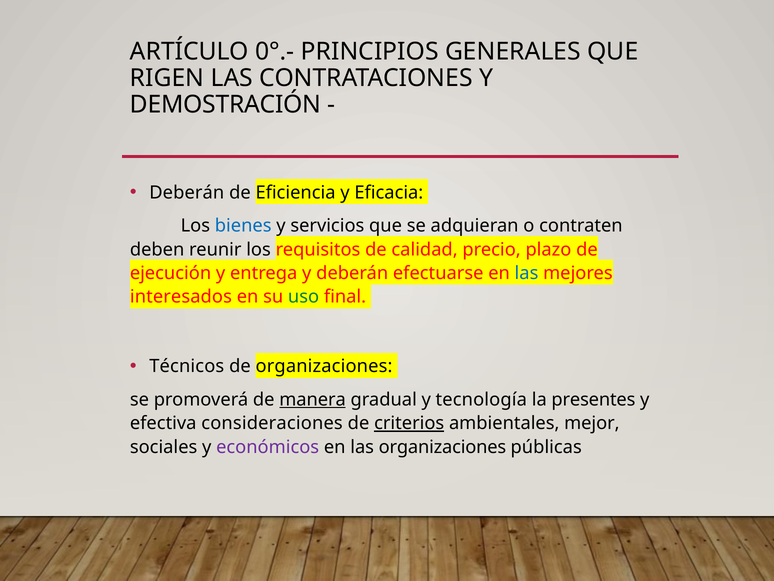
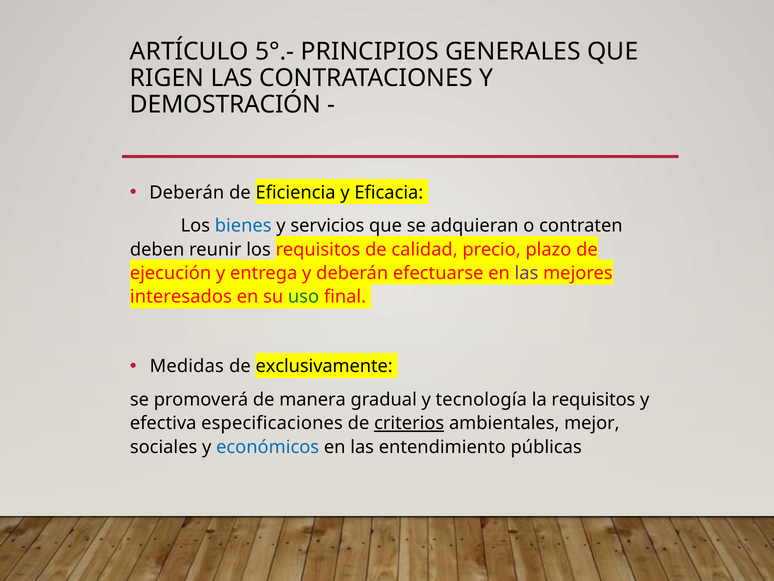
0°.-: 0°.- -> 5°.- (275, 51)
las colour: blue -> purple (526, 273)
Técnicos: Técnicos -> Medidas (187, 366)
de organizaciones: organizaciones -> exclusivamente (324, 366)
manera underline: present -> none (313, 399)
la presentes: presentes -> requisitos (593, 399)
consideraciones: consideraciones -> especificaciones (272, 423)
económicos colour: purple -> blue (268, 447)
las organizaciones: organizaciones -> entendimiento (442, 447)
